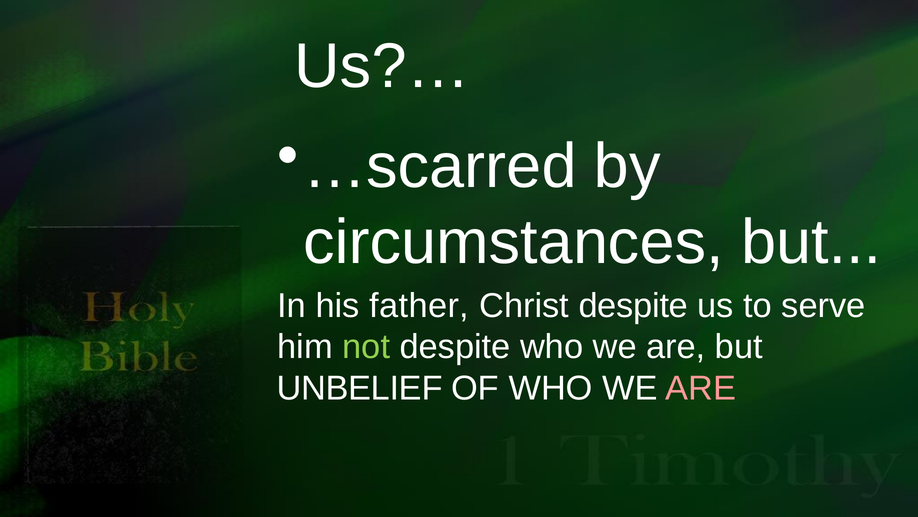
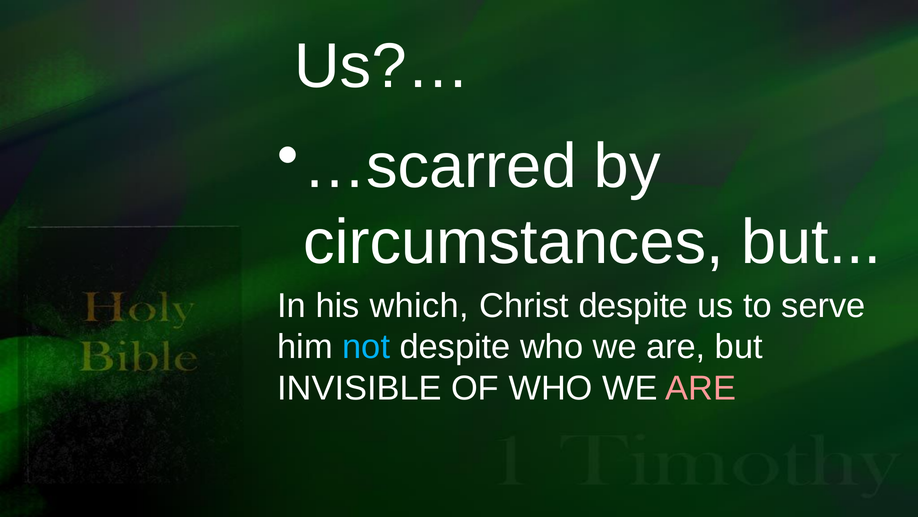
father: father -> which (419, 305)
not colour: light green -> light blue (366, 347)
UNBELIEF: UNBELIEF -> INVISIBLE (360, 388)
